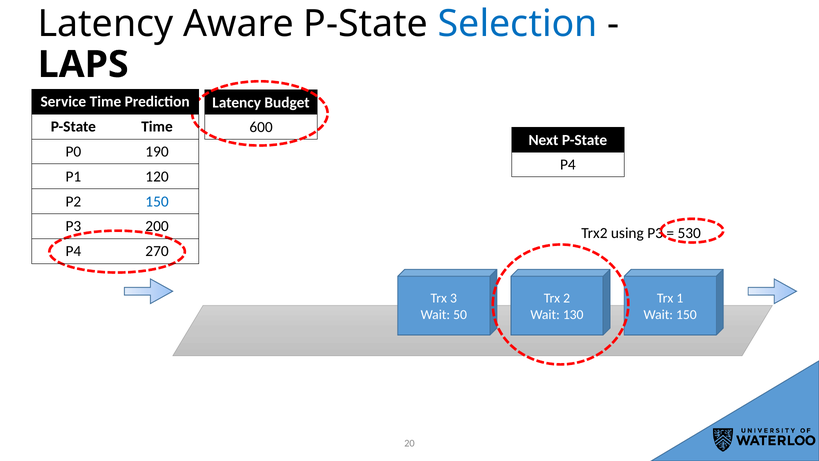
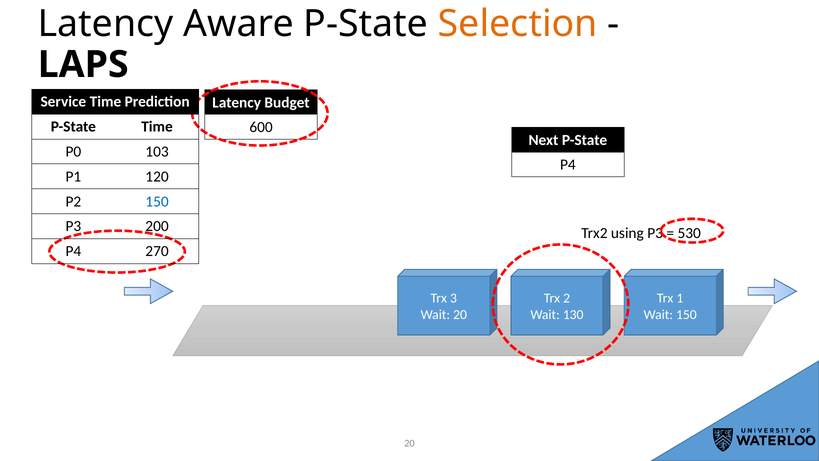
Selection colour: blue -> orange (518, 24)
190: 190 -> 103 (157, 151)
Wait 50: 50 -> 20 (460, 315)
